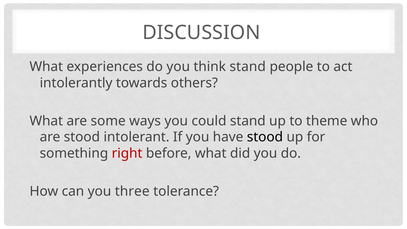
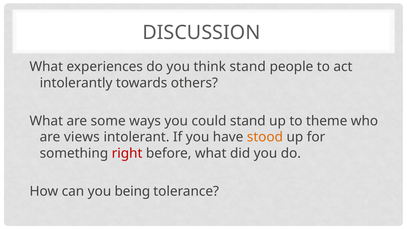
are stood: stood -> views (82, 137)
stood colour: black -> orange (265, 137)
three: three -> being (132, 191)
